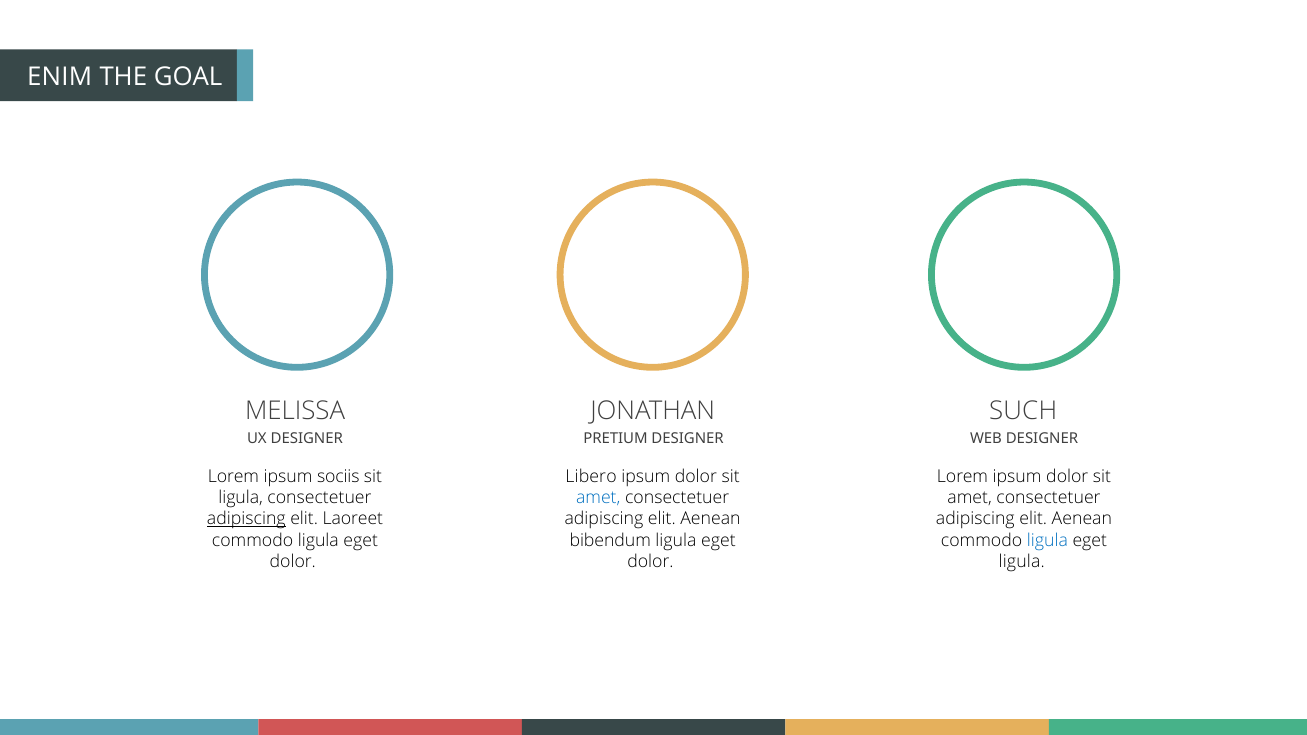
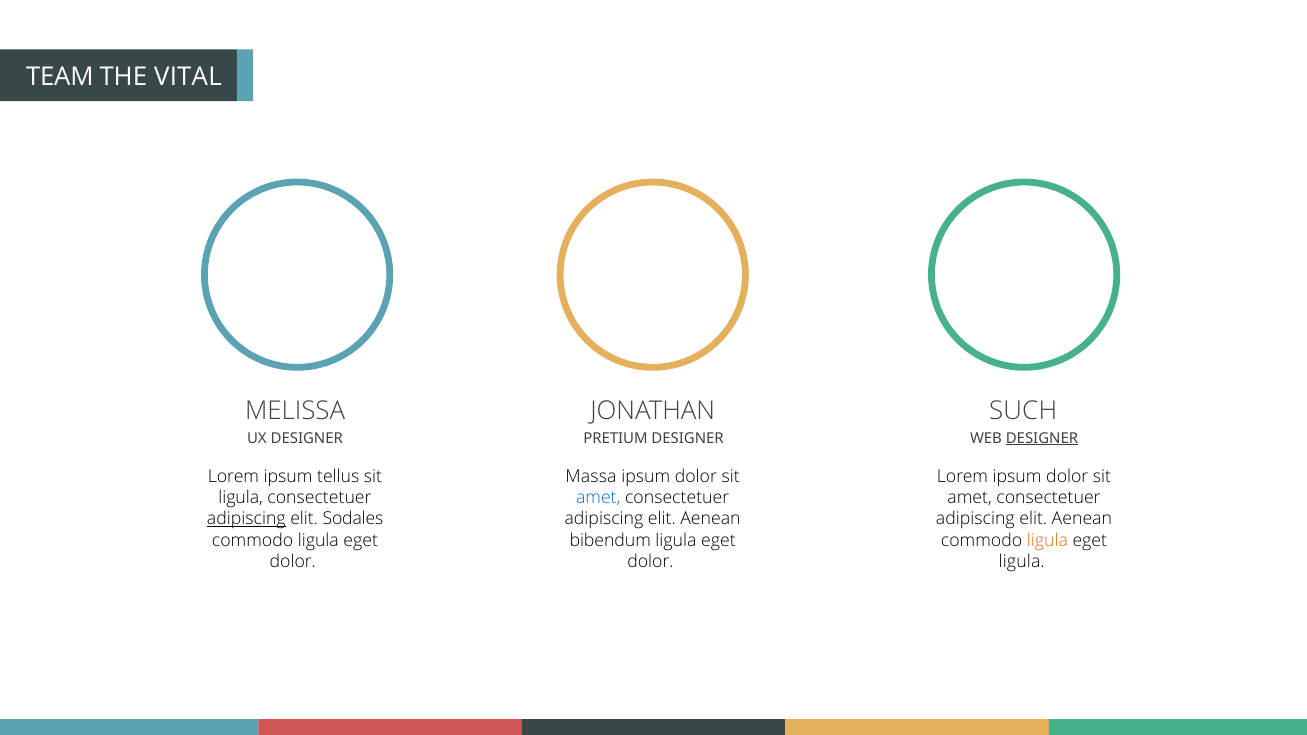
ENIM: ENIM -> TEAM (60, 77)
GOAL: GOAL -> VITAL (188, 77)
DESIGNER underline: none -> present (1042, 439)
sociis: sociis -> tellus (338, 477)
Libero: Libero -> Massa (591, 477)
Laoreet: Laoreet -> Sodales (353, 519)
ligula colour: blue -> orange (1047, 540)
